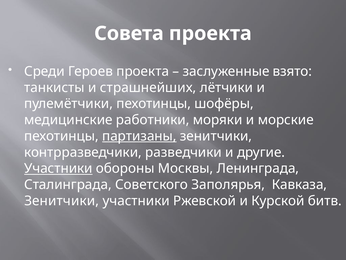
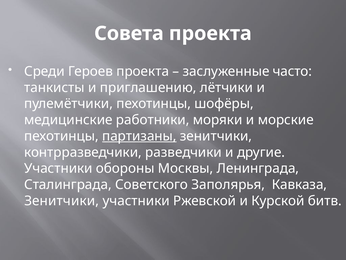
взято: взято -> часто (292, 71)
страшнейших: страшнейших -> приглашению (148, 87)
Участники underline: present -> none (58, 168)
